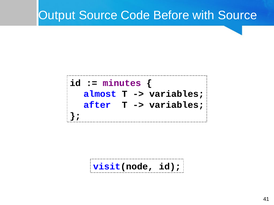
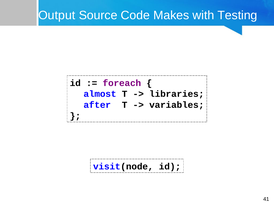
Before: Before -> Makes (171, 15)
with Source: Source -> Testing (237, 15)
minutes: minutes -> foreach (122, 83)
variables: variables -> libraries (177, 94)
